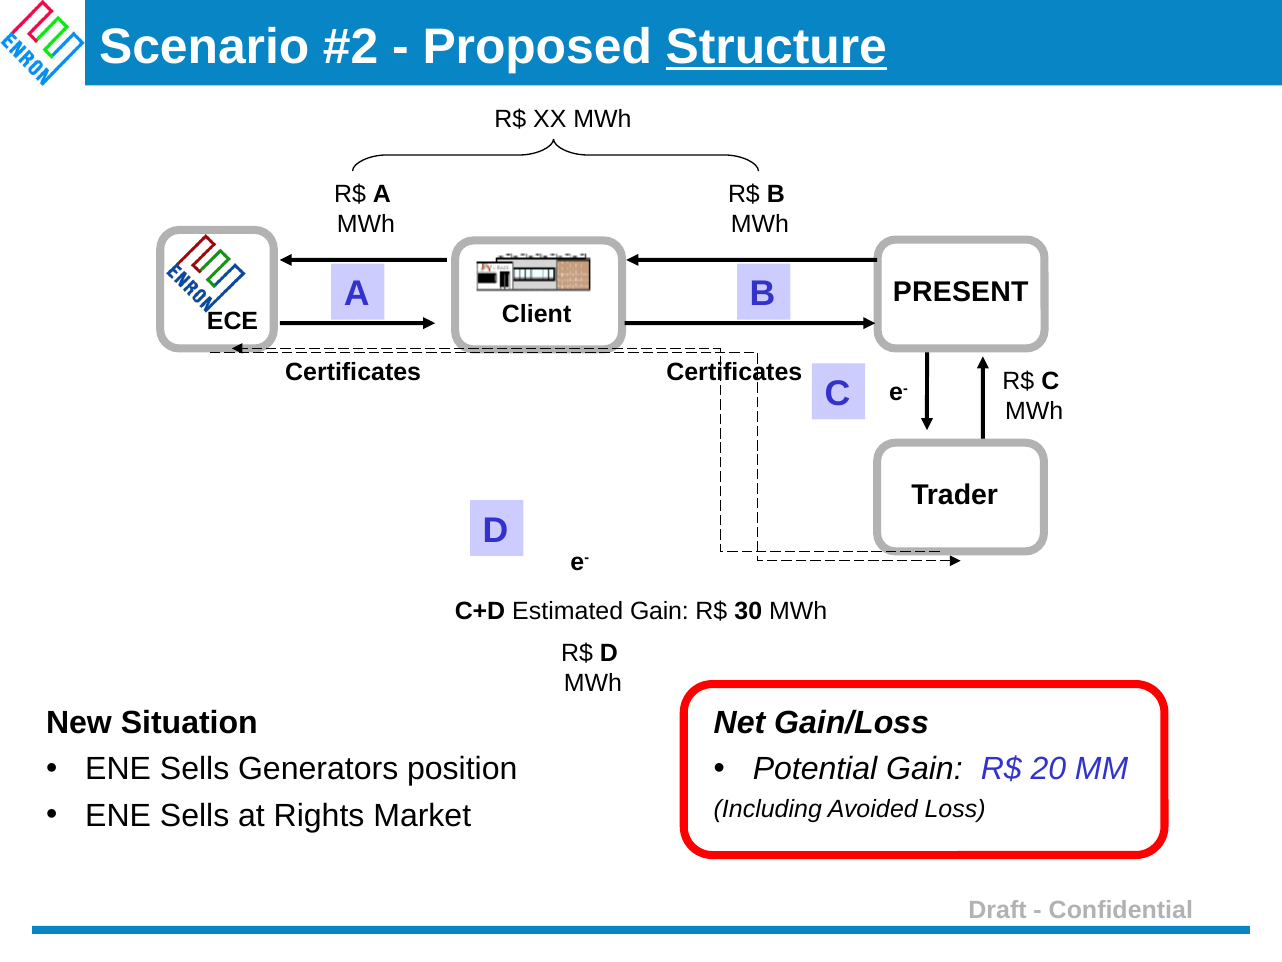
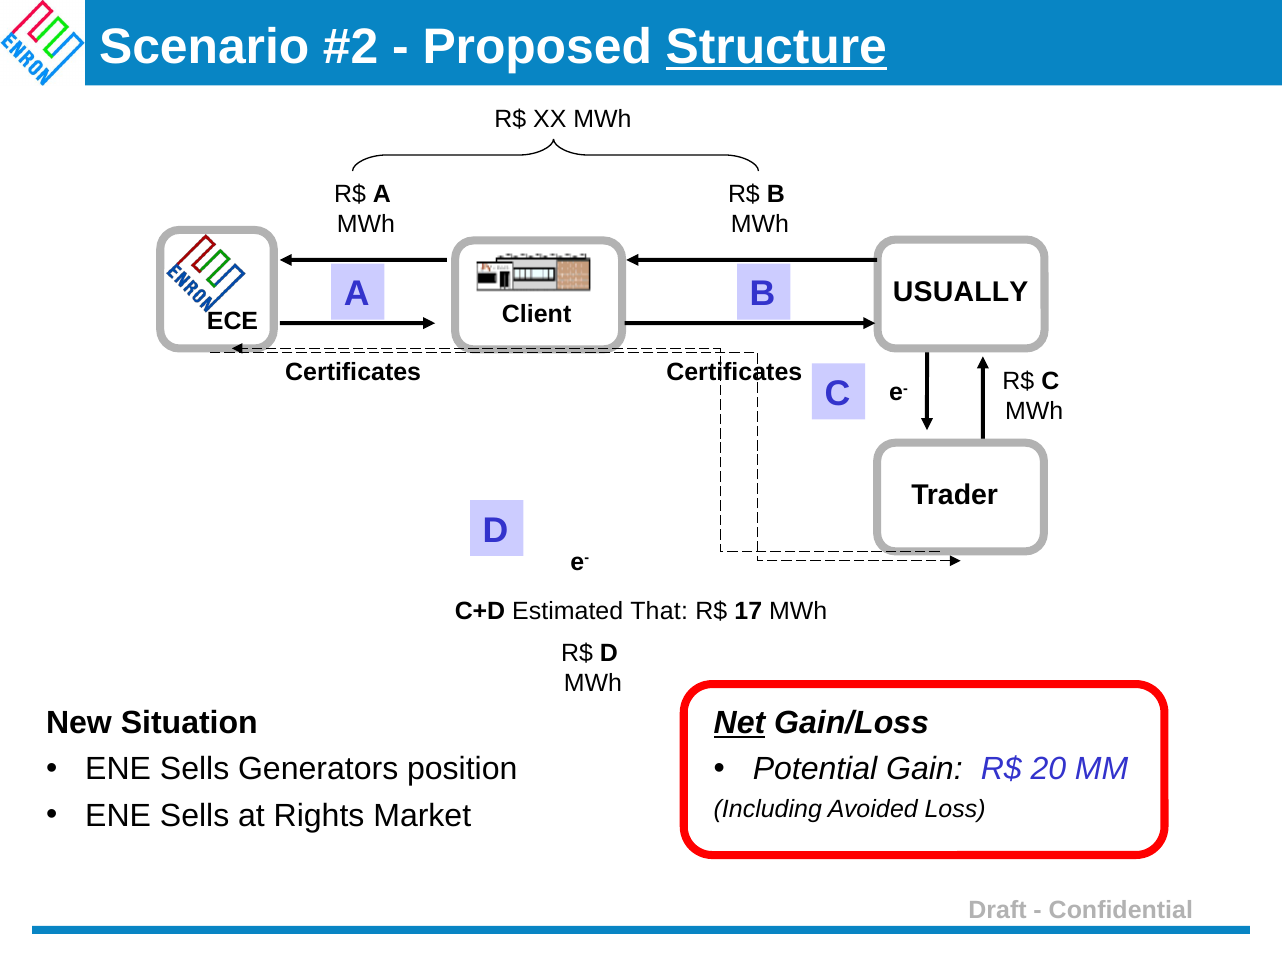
PRESENT: PRESENT -> USUALLY (961, 292)
Estimated Gain: Gain -> That (659, 611)
30: 30 -> 17 (748, 611)
Net underline: none -> present (740, 722)
